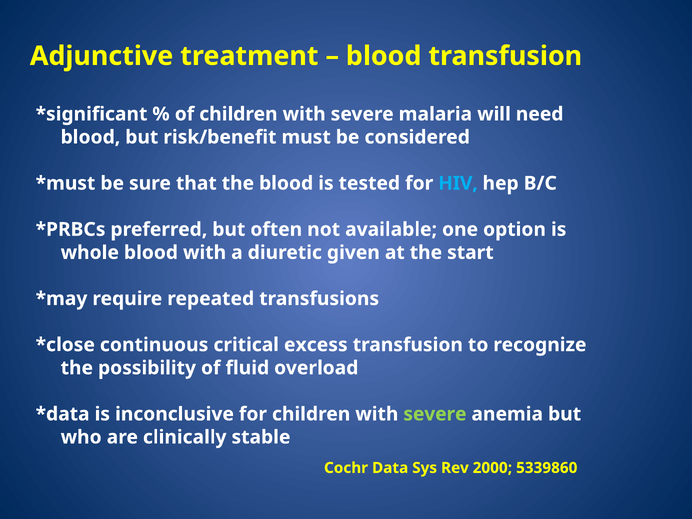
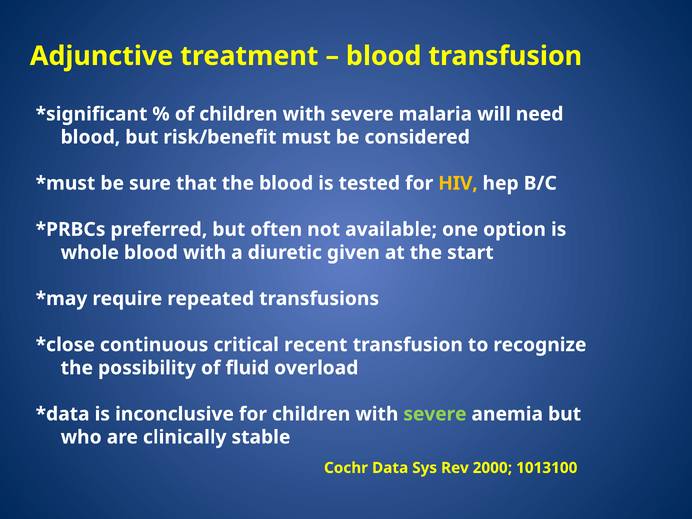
HIV colour: light blue -> yellow (458, 183)
excess: excess -> recent (316, 345)
5339860: 5339860 -> 1013100 (547, 468)
